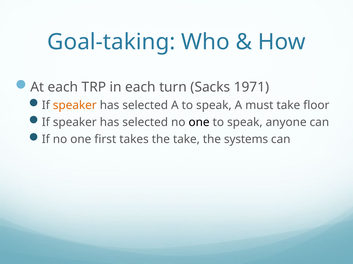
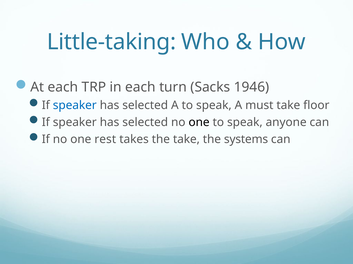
Goal-taking: Goal-taking -> Little-taking (111, 42)
1971: 1971 -> 1946 (252, 87)
speaker colour: orange -> blue (75, 106)
first: first -> rest (105, 140)
